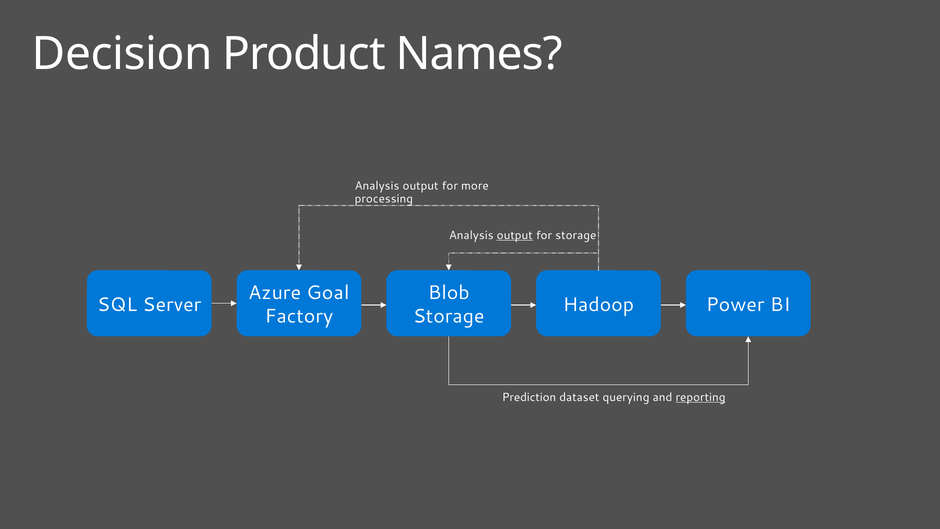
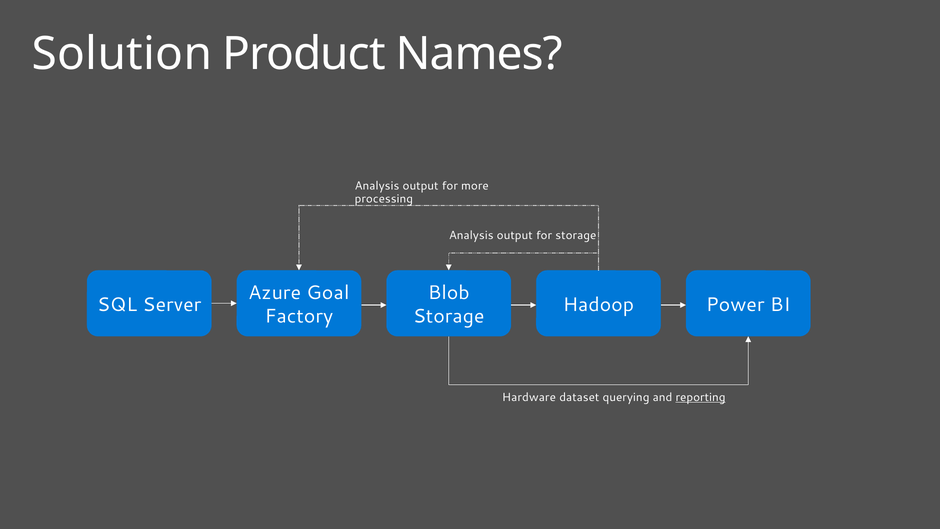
Decision: Decision -> Solution (122, 54)
output underline: present -> none (515, 235)
Prediction: Prediction -> Hardware (529, 397)
